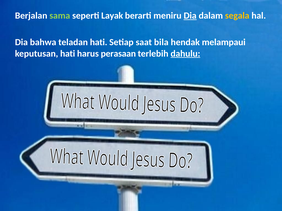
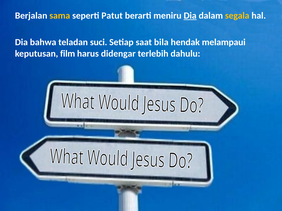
sama colour: light green -> yellow (60, 16)
Layak: Layak -> Patut (112, 16)
teladan hati: hati -> suci (99, 42)
keputusan hati: hati -> film (68, 54)
perasaan: perasaan -> didengar (118, 54)
dahulu underline: present -> none (185, 54)
